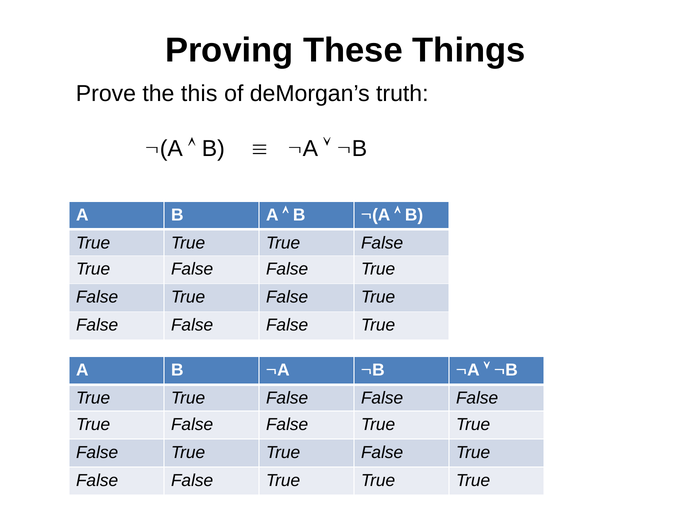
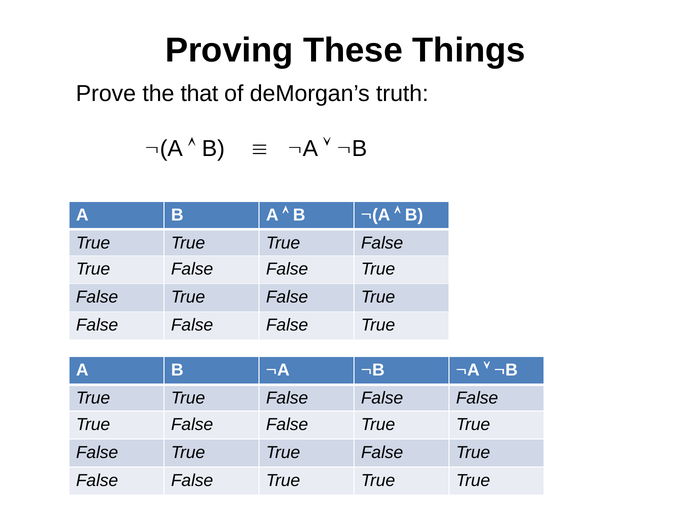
this: this -> that (199, 94)
